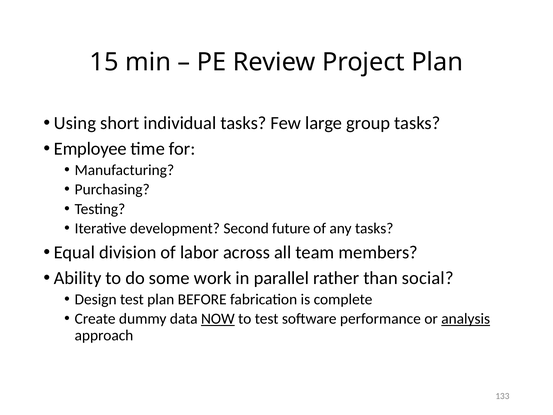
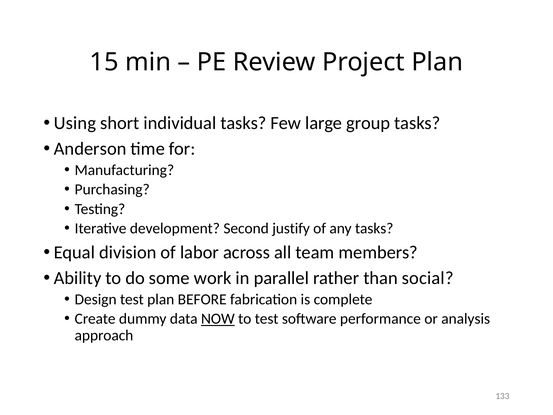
Employee: Employee -> Anderson (90, 149)
future: future -> justify (291, 228)
analysis underline: present -> none (466, 319)
